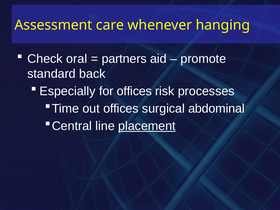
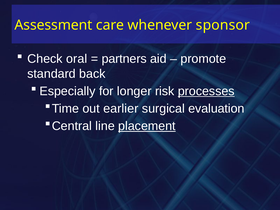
hanging: hanging -> sponsor (223, 25)
for offices: offices -> longer (134, 91)
processes underline: none -> present (206, 91)
out offices: offices -> earlier (121, 109)
abdominal: abdominal -> evaluation (216, 109)
